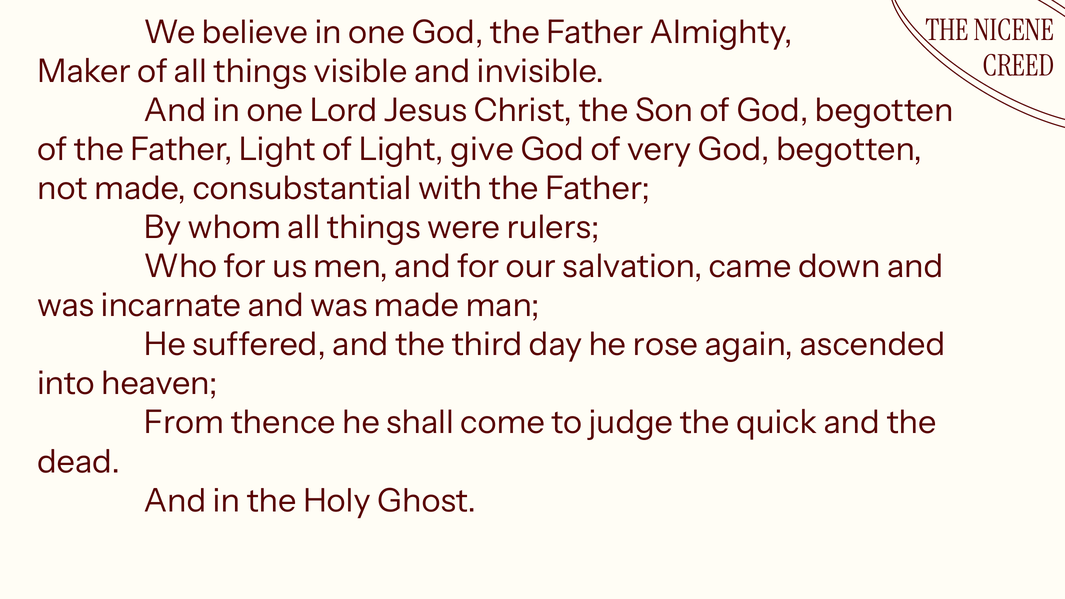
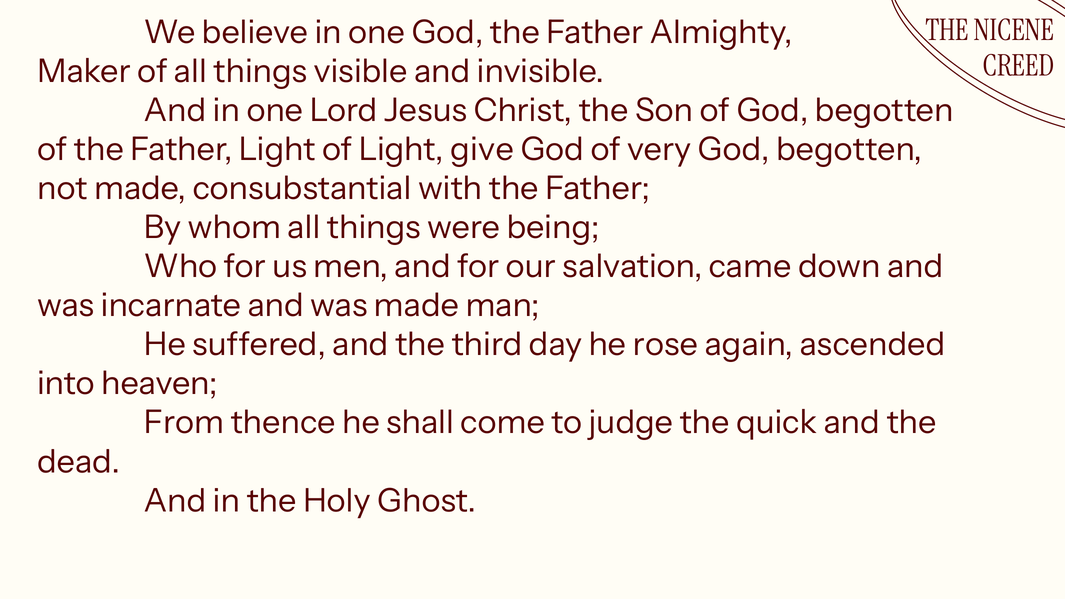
rulers: rulers -> being (553, 228)
